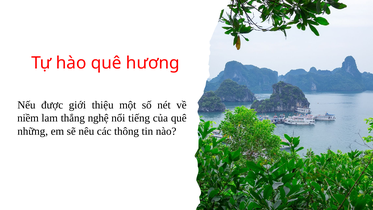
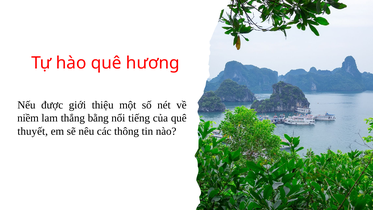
nghệ: nghệ -> bằng (98, 118)
những: những -> thuyết (33, 131)
